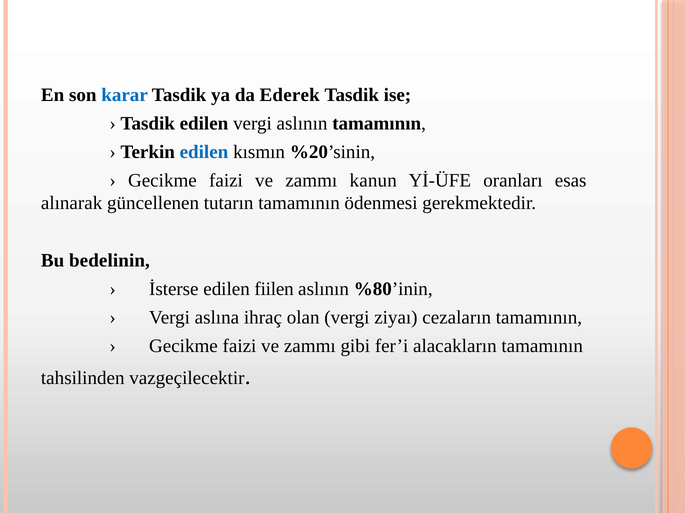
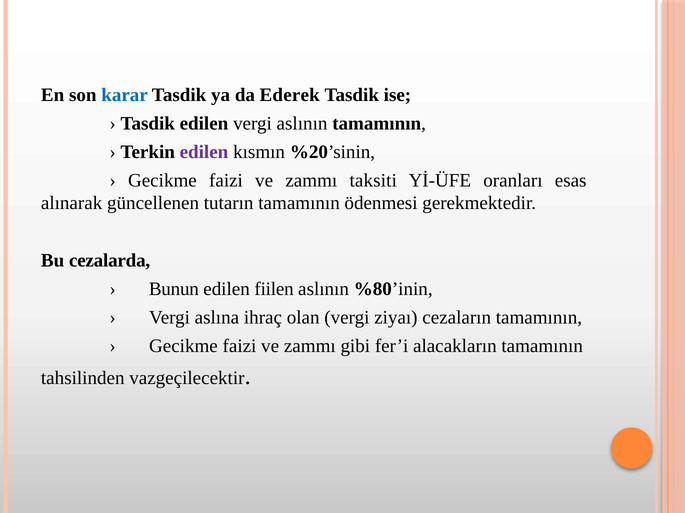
edilen colour: blue -> purple (204, 152)
kanun: kanun -> taksiti (373, 181)
bedelinin: bedelinin -> cezalarda (110, 261)
İsterse: İsterse -> Bunun (174, 289)
